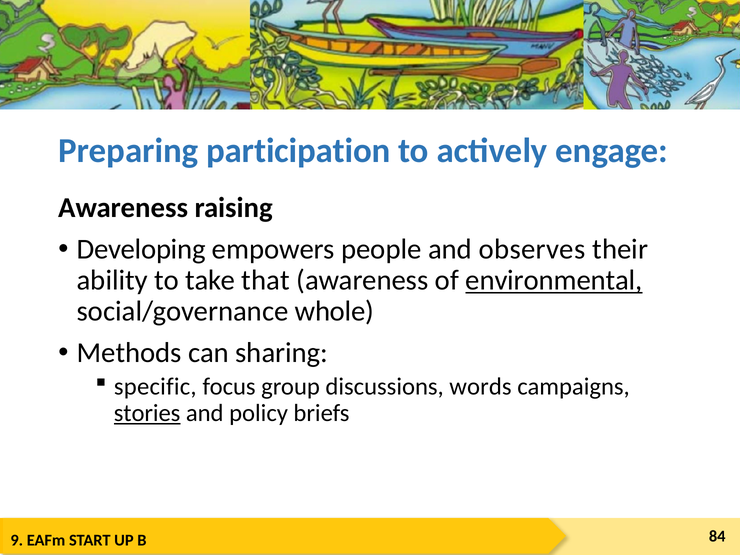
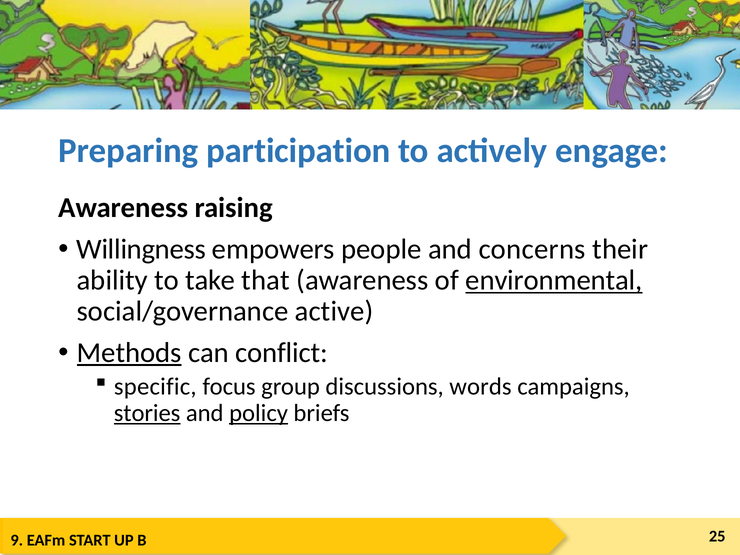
Developing: Developing -> Willingness (141, 249)
observes: observes -> concerns (532, 249)
whole: whole -> active (334, 311)
Methods underline: none -> present (129, 353)
sharing: sharing -> conflict (282, 353)
policy underline: none -> present (259, 413)
84: 84 -> 25 (717, 537)
